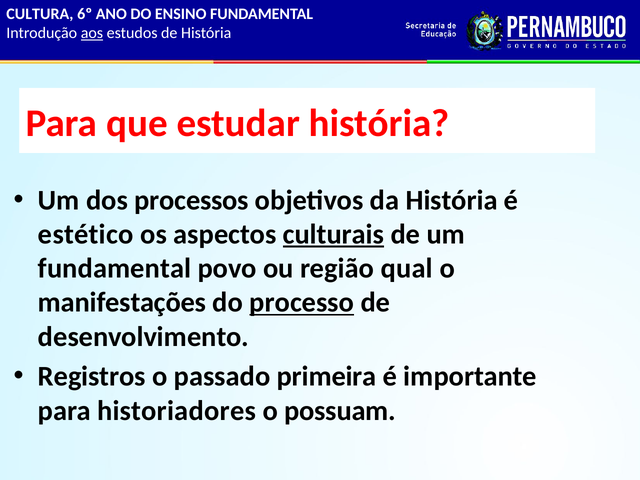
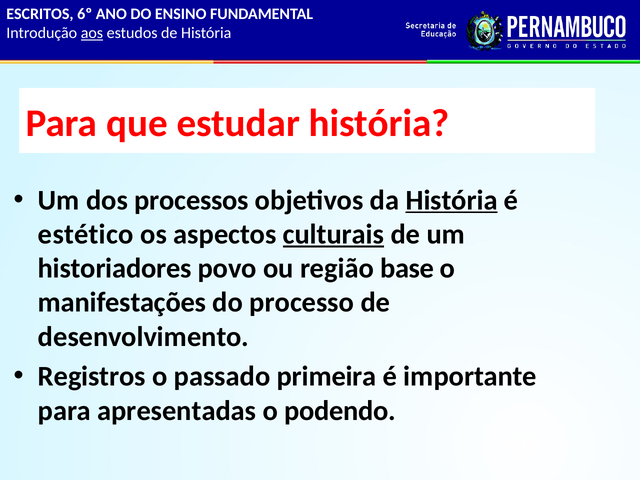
CULTURA: CULTURA -> ESCRITOS (40, 14)
História underline: none -> present (452, 200)
fundamental: fundamental -> historiadores (115, 268)
qual: qual -> base (407, 268)
processo underline: present -> none (302, 303)
historiadores: historiadores -> apresentadas (177, 411)
possuam: possuam -> podendo (340, 411)
